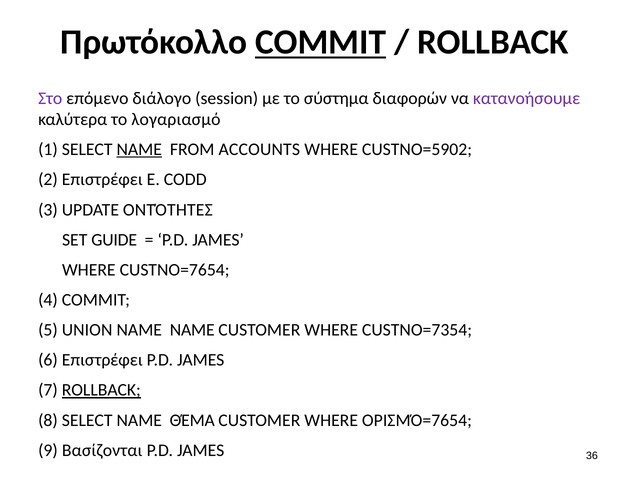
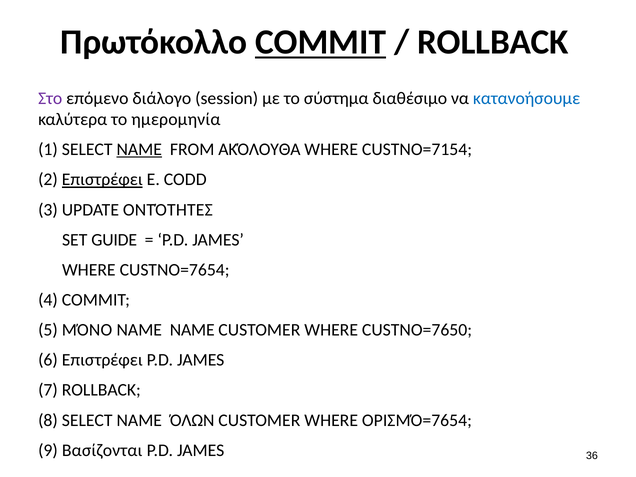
διαφορών: διαφορών -> διαθέσιμο (410, 98)
κατανοήσουμε colour: purple -> blue (527, 98)
λογαριασμό: λογαριασμό -> ημερομηνία (176, 120)
ACCOUNTS: ACCOUNTS -> ΑΚΌΛΟΥΘΑ (259, 150)
CUSTNO=5902: CUSTNO=5902 -> CUSTNO=7154 (417, 150)
Επιστρέφει underline: none -> present (102, 180)
UNION: UNION -> ΜΌΝΟ (87, 330)
CUSTNO=7354: CUSTNO=7354 -> CUSTNO=7650 (417, 330)
ROLLBACK underline: present -> none (101, 390)
ΘΈΜΑ: ΘΈΜΑ -> ΌΛΩΝ (192, 420)
